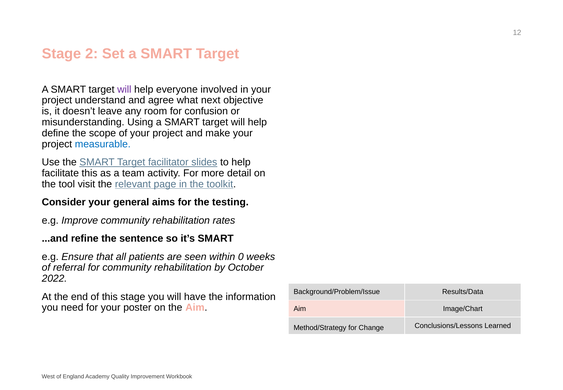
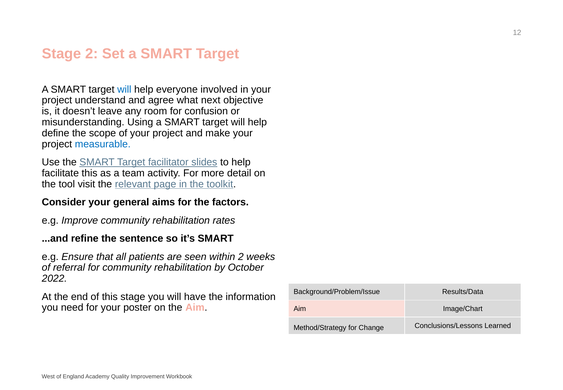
will colour: purple -> blue (124, 89)
testing: testing -> factors (230, 202)
within 0: 0 -> 2 (241, 257)
